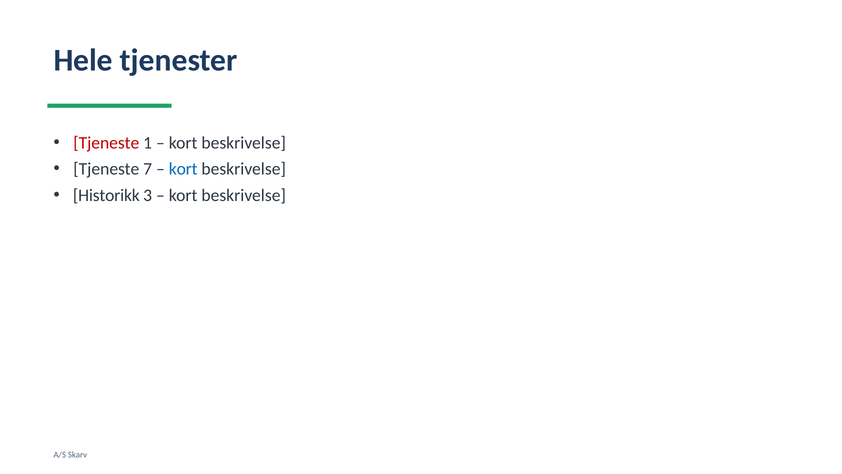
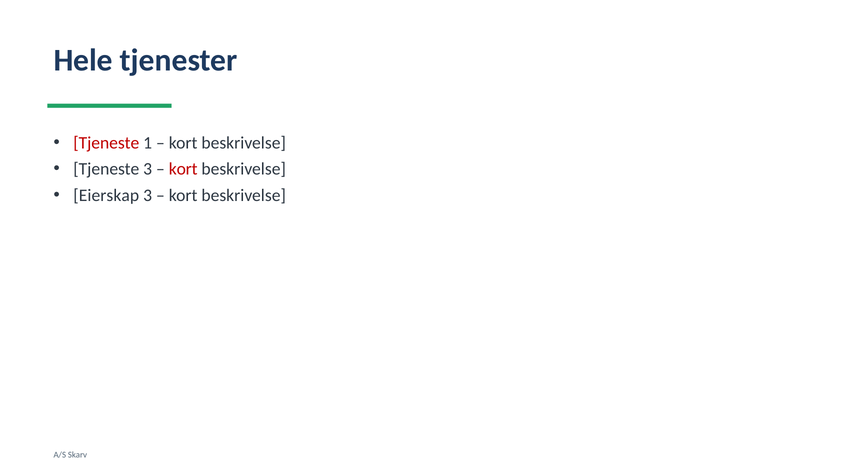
Tjeneste 7: 7 -> 3 (148, 169)
kort colour: blue -> red (183, 169)
Historikk: Historikk -> Eierskap (106, 195)
